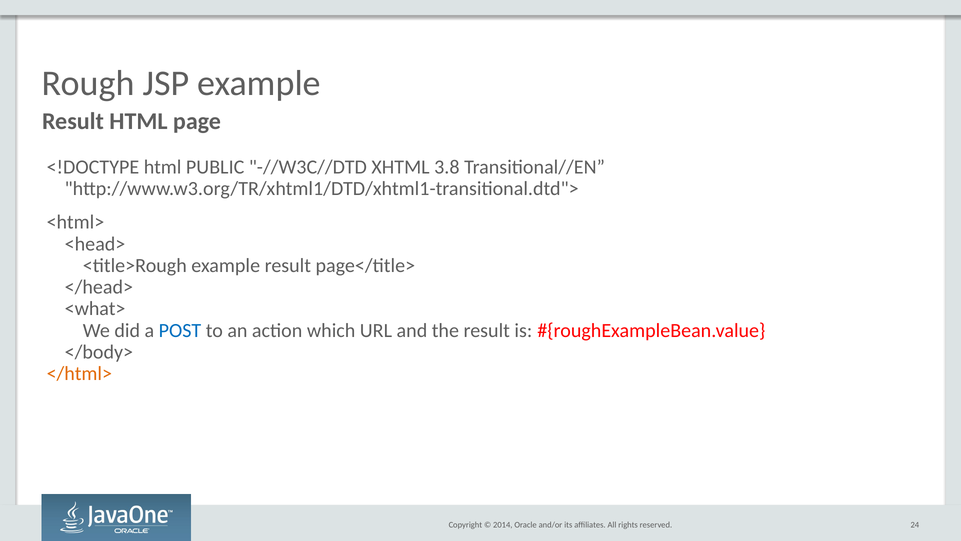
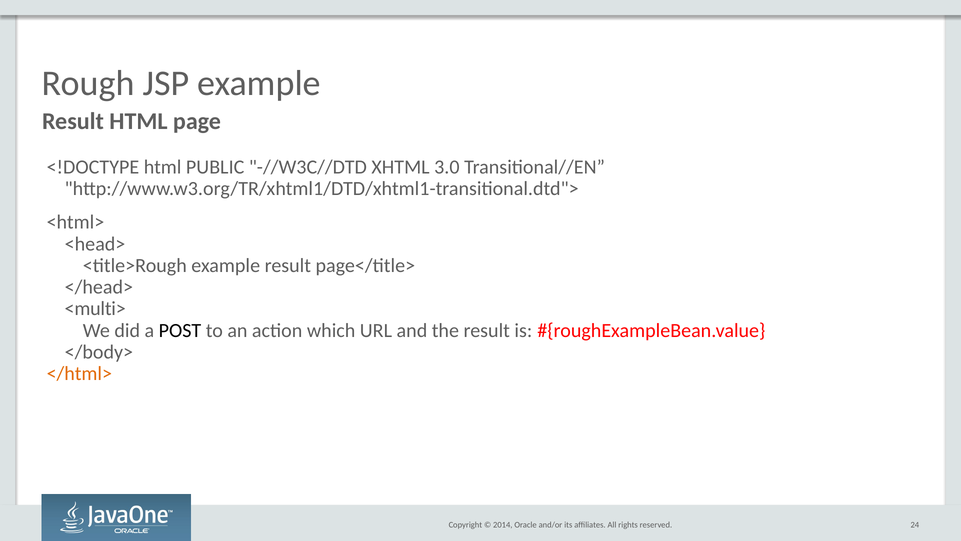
3.8: 3.8 -> 3.0 (447, 167)
<what>: <what> -> <multi> (95, 309)
POST colour: blue -> black (180, 330)
